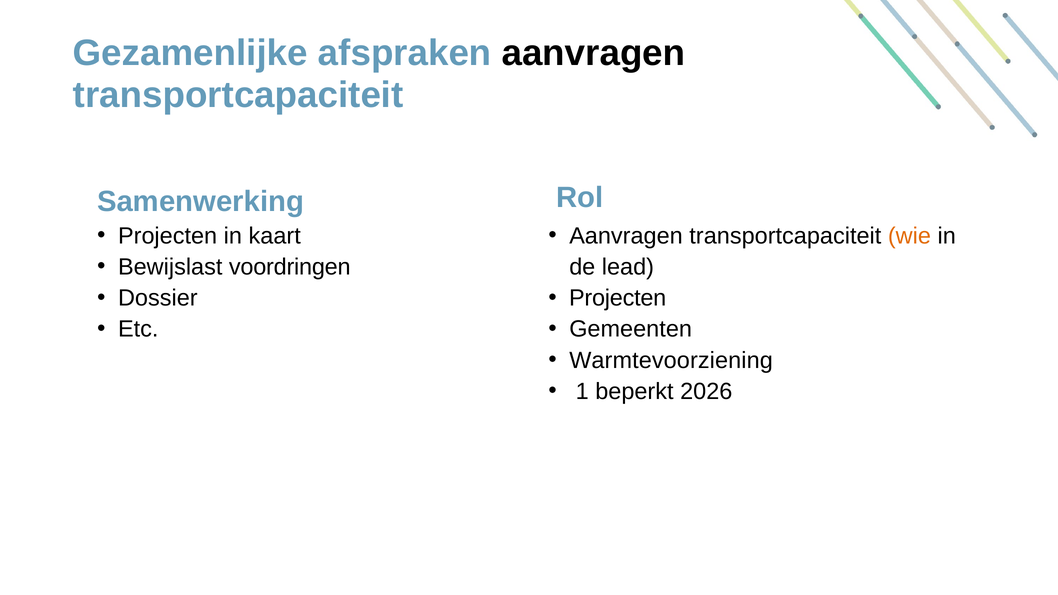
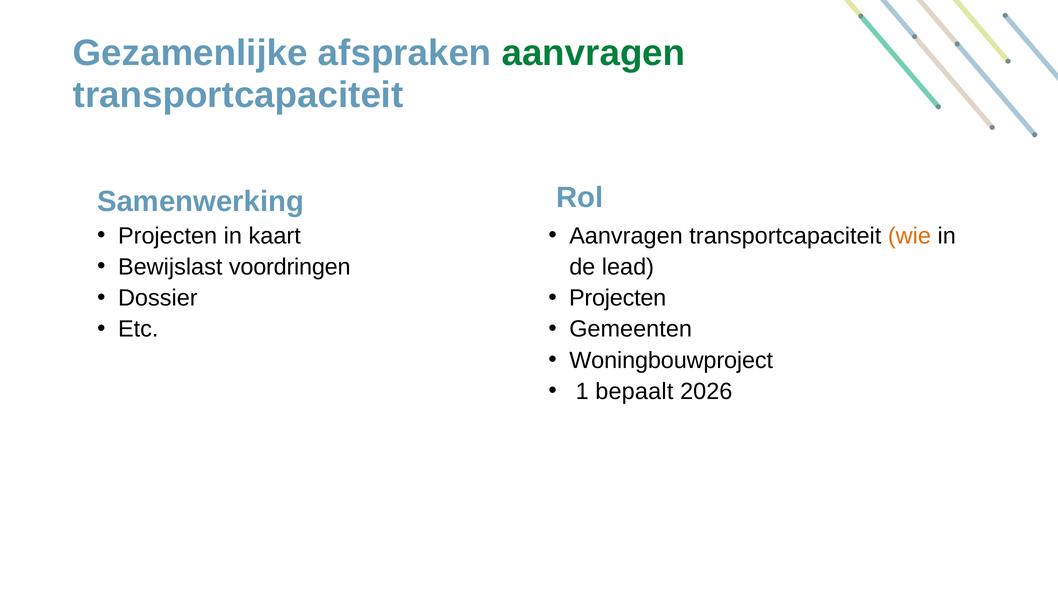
aanvragen colour: black -> green (593, 53)
Warmtevoorziening: Warmtevoorziening -> Woningbouwproject (671, 360)
beperkt: beperkt -> bepaalt (634, 391)
